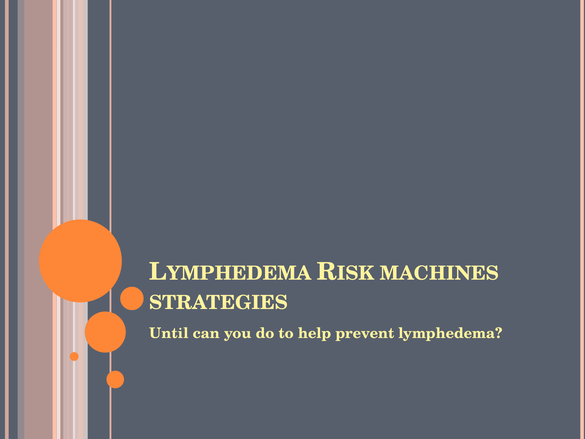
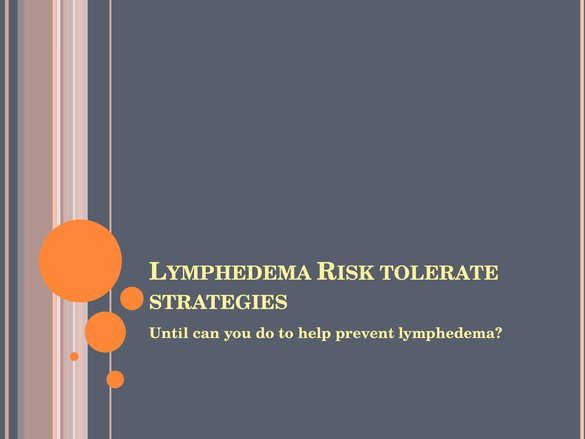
MACHINES: MACHINES -> TOLERATE (439, 273)
